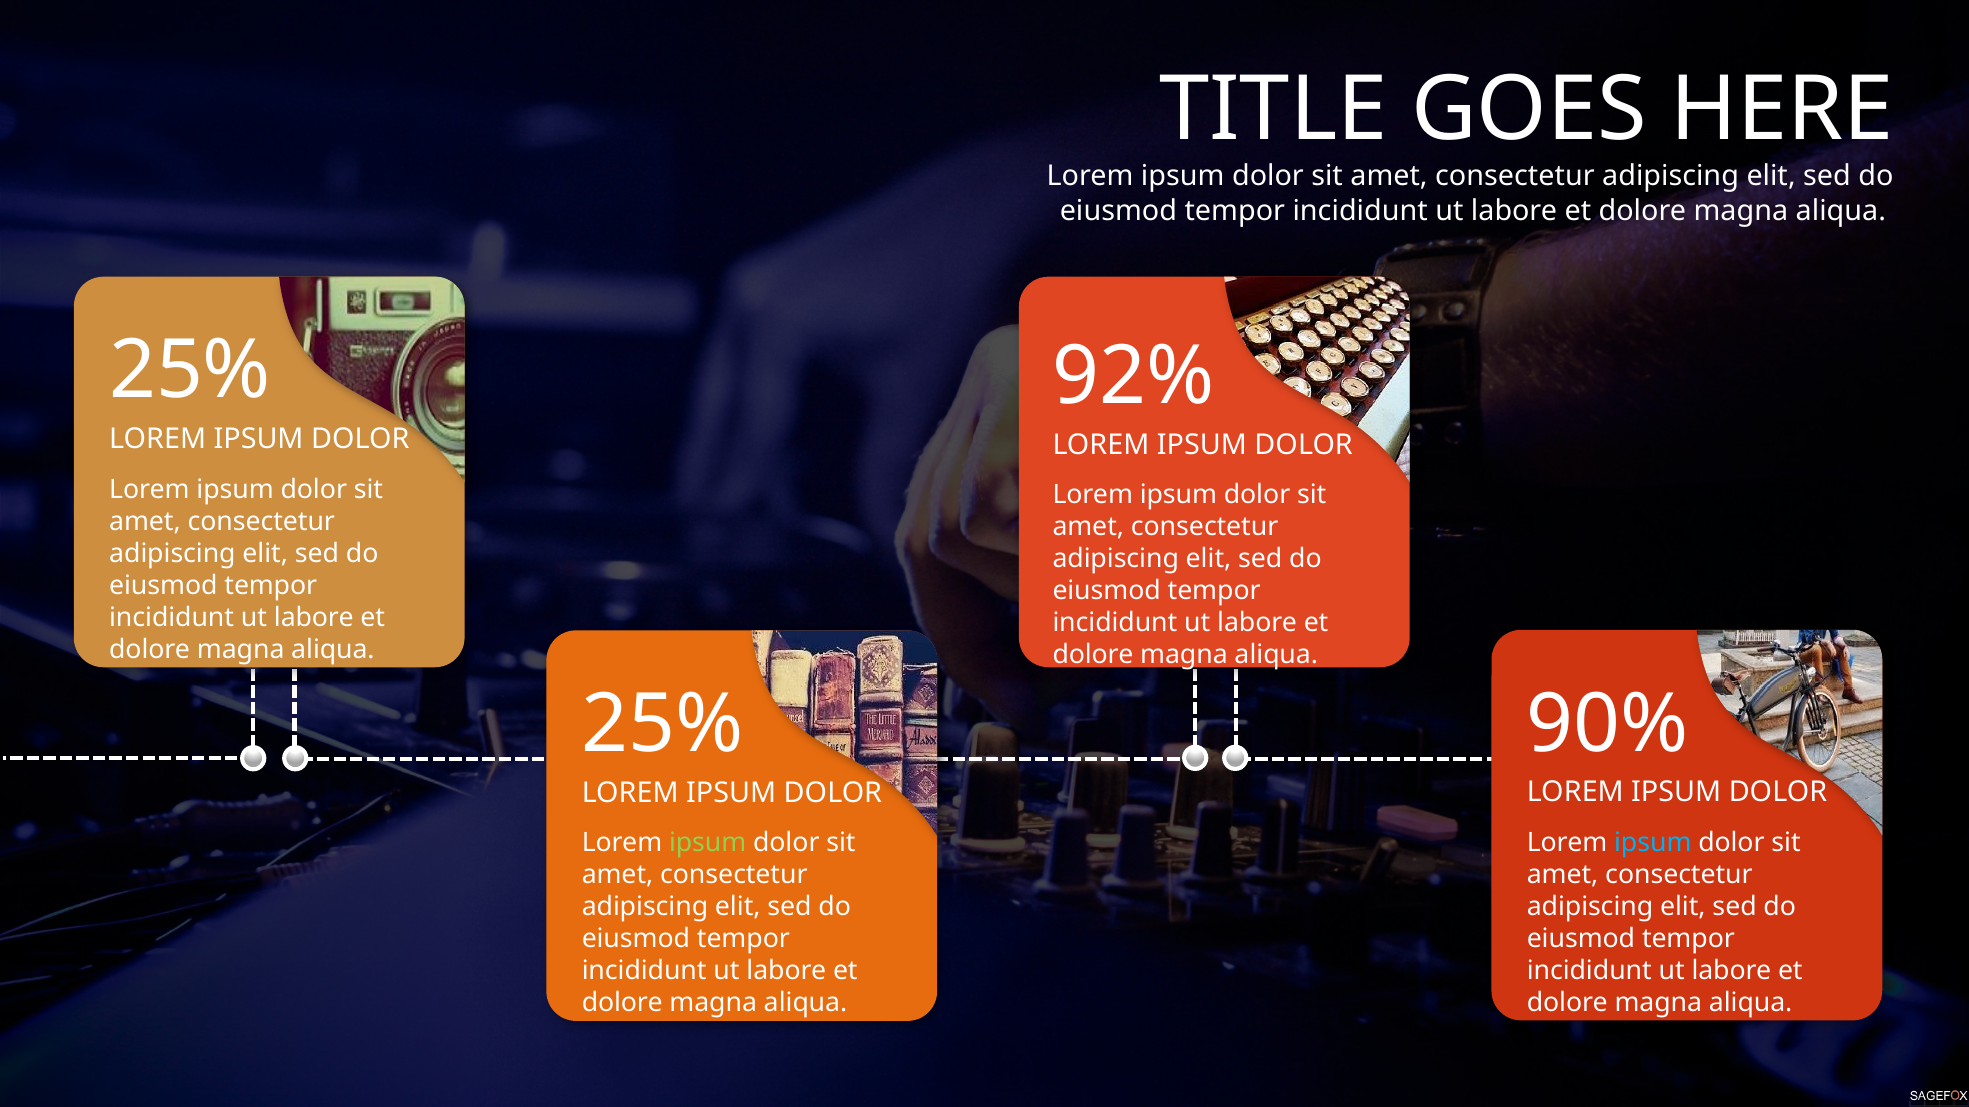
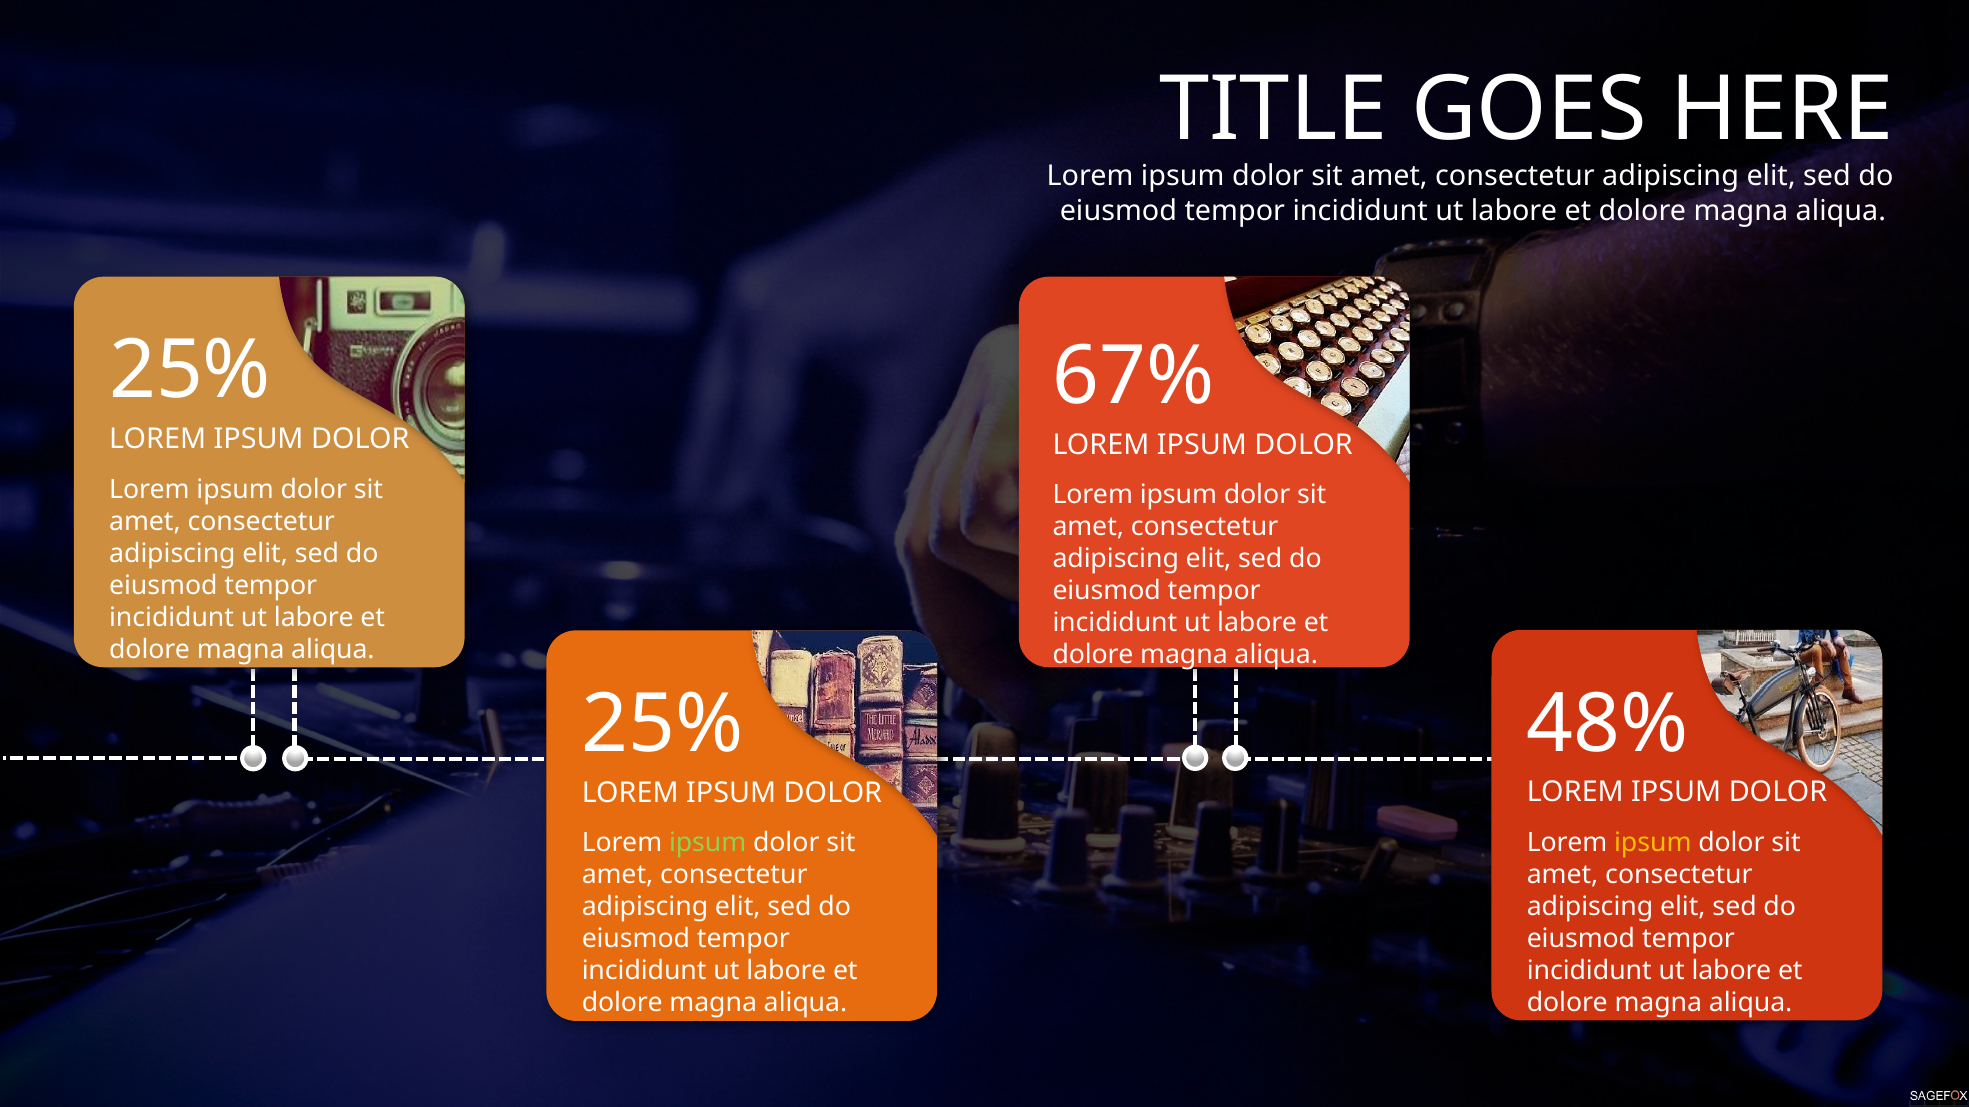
92%: 92% -> 67% (1133, 377)
90%: 90% -> 48% (1608, 724)
ipsum colour: light blue -> yellow (1653, 843)
